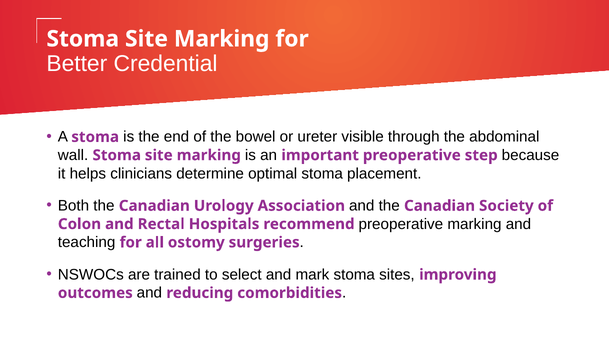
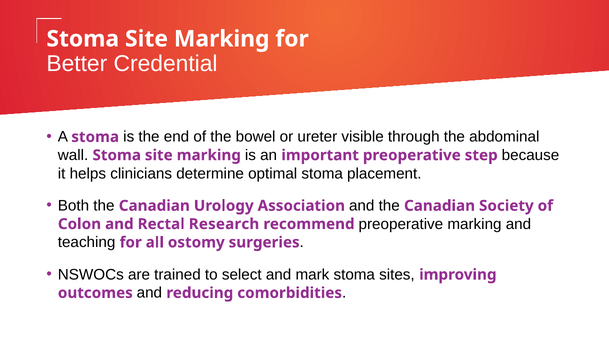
Hospitals: Hospitals -> Research (224, 224)
